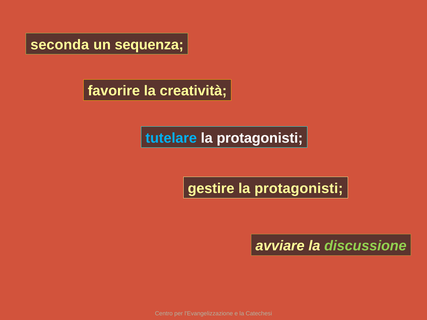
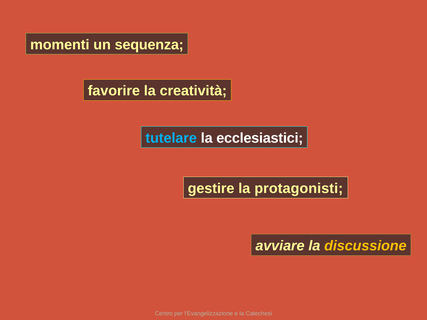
seconda: seconda -> momenti (60, 45)
protagonisti: protagonisti -> ecclesiastici (260, 138)
discussione colour: light green -> yellow (365, 246)
